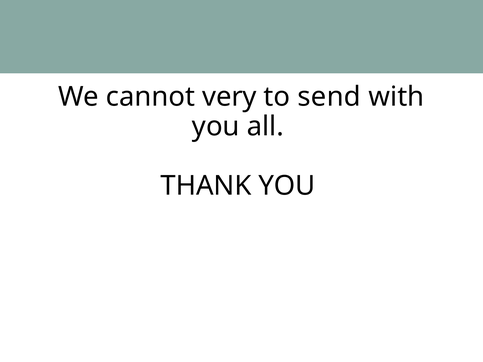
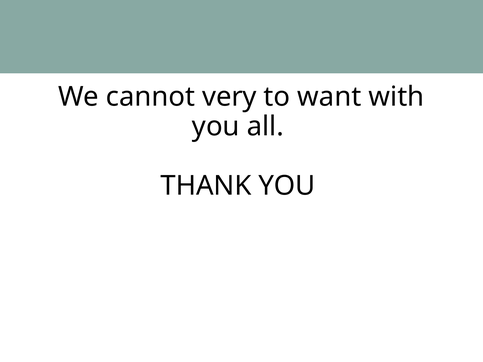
send: send -> want (329, 97)
